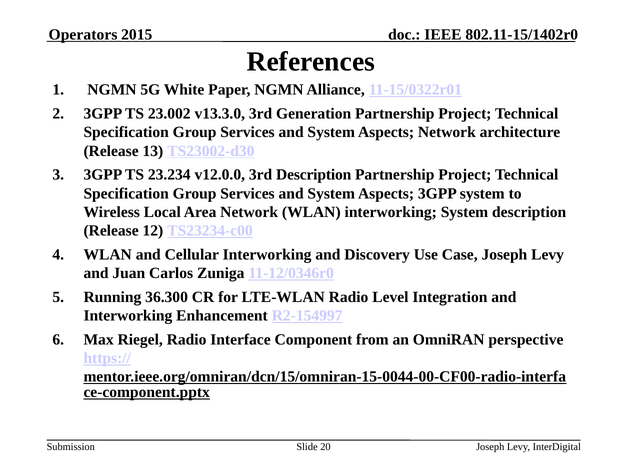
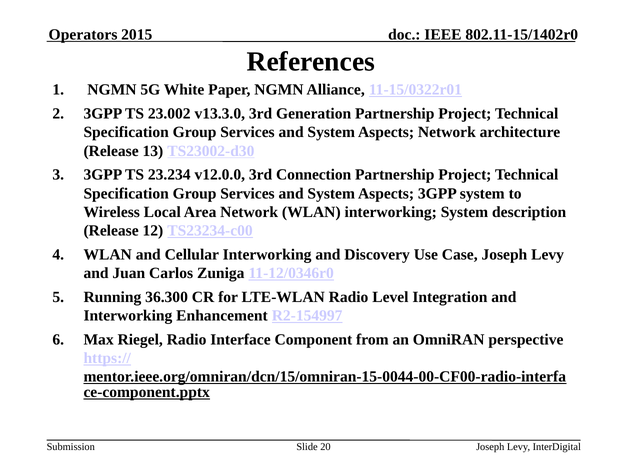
3rd Description: Description -> Connection (314, 175)
